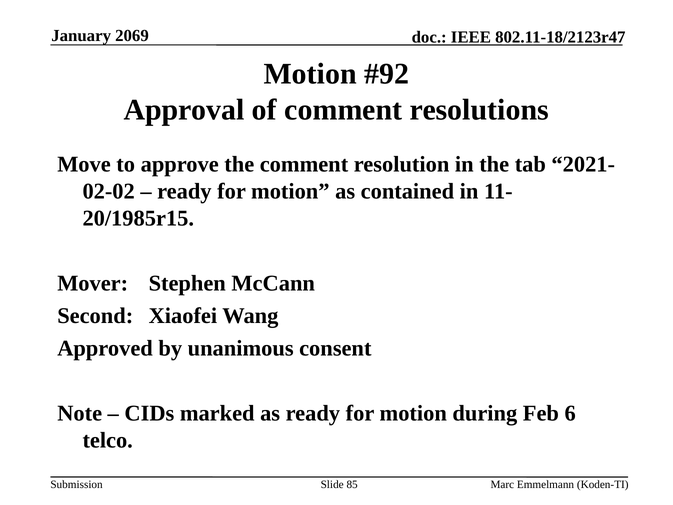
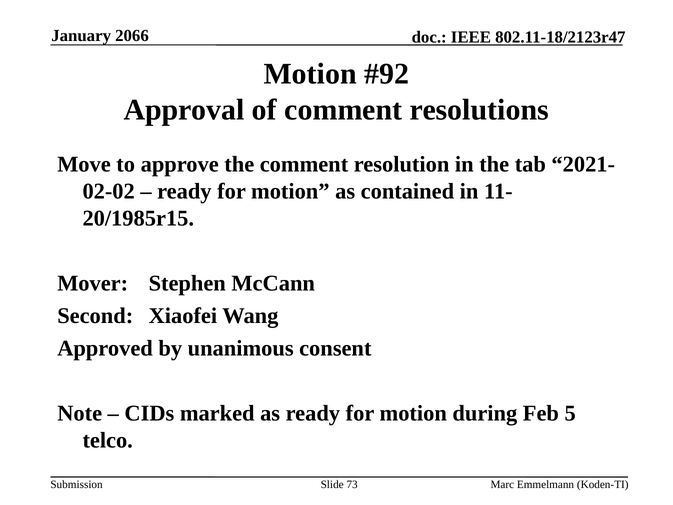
2069: 2069 -> 2066 (132, 36)
6: 6 -> 5 (570, 413)
85: 85 -> 73 (352, 484)
